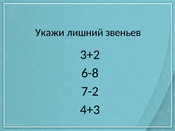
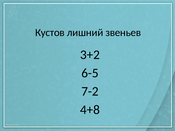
Укажи: Укажи -> Кустов (50, 33)
6-8: 6-8 -> 6-5 (90, 73)
4+3: 4+3 -> 4+8 (90, 110)
